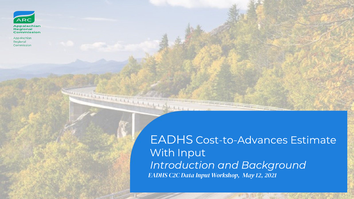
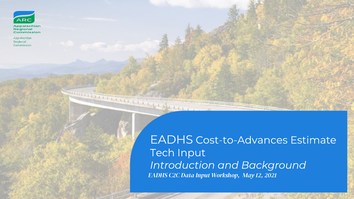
With: With -> Tech (162, 153)
